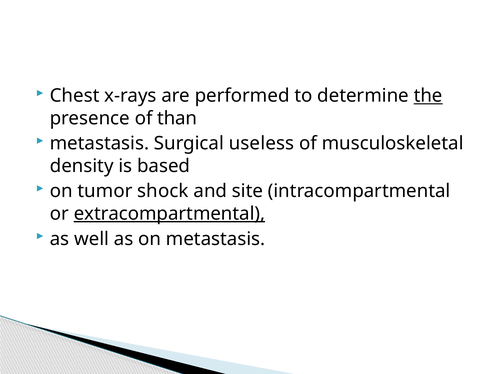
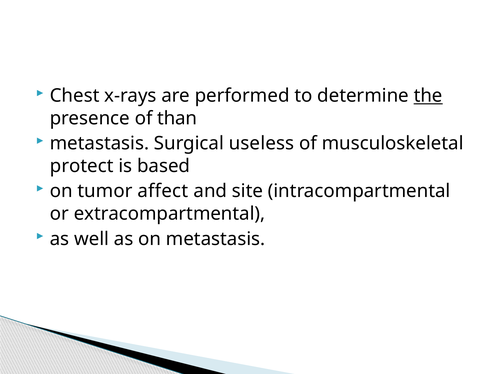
density: density -> protect (82, 166)
shock: shock -> affect (163, 191)
extracompartmental underline: present -> none (169, 214)
